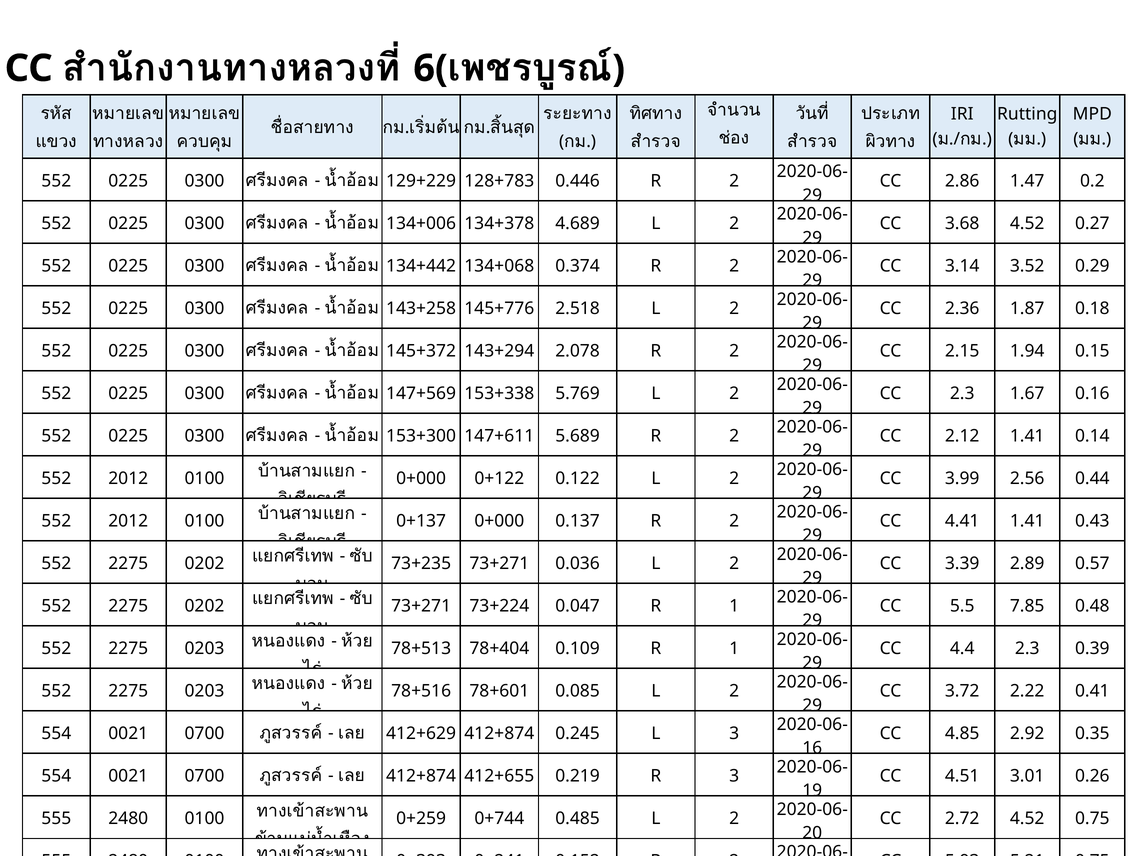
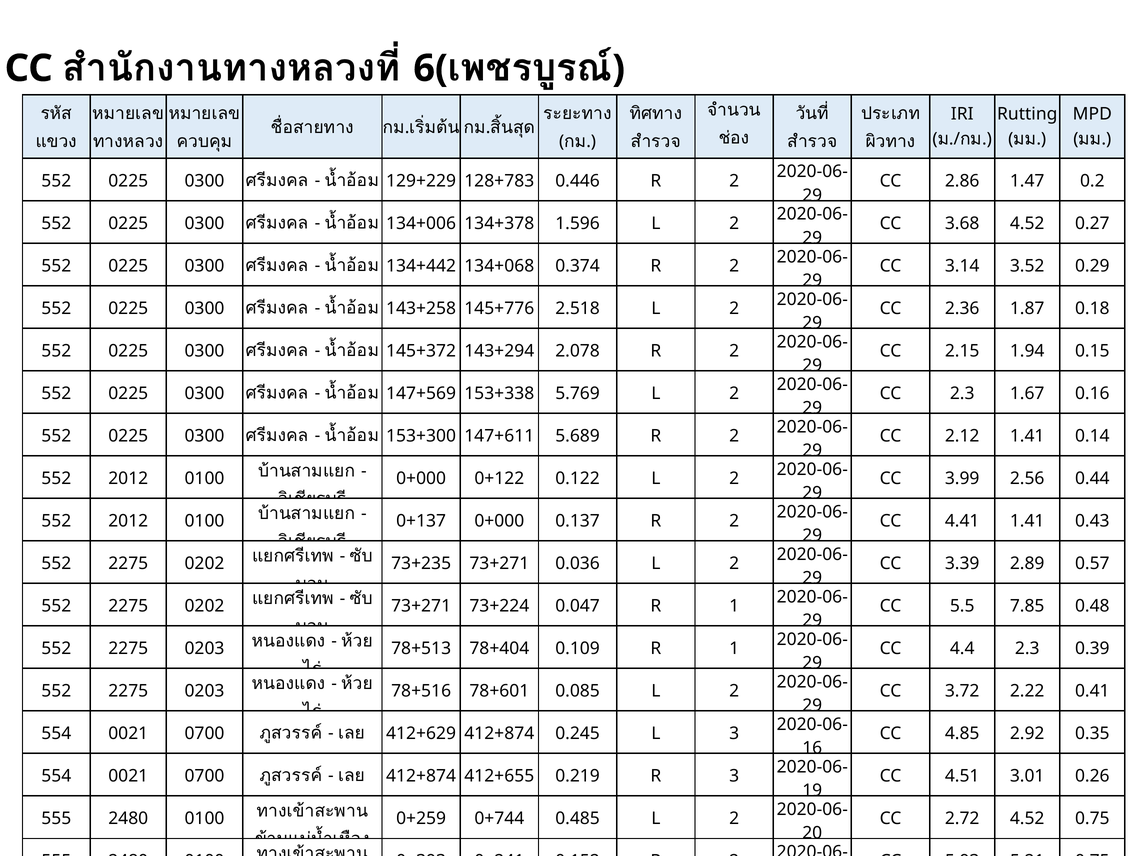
4.689: 4.689 -> 1.596 (578, 223)
